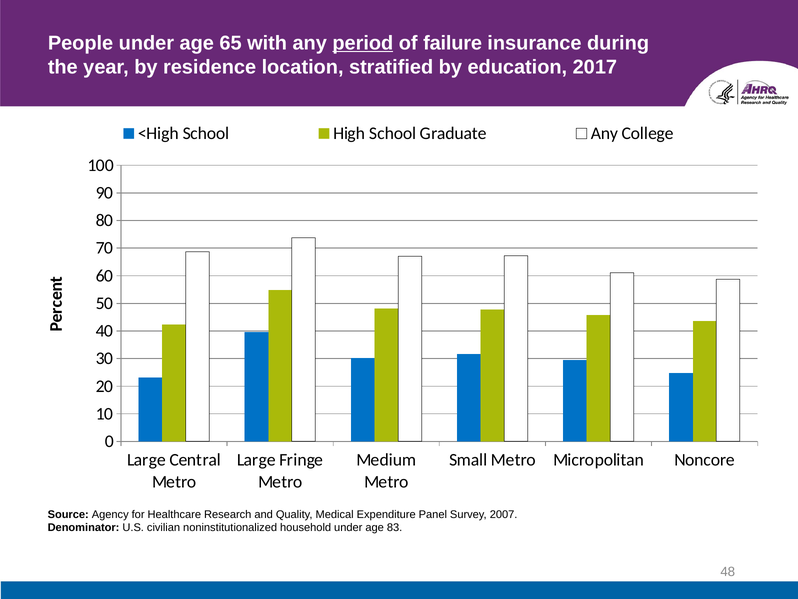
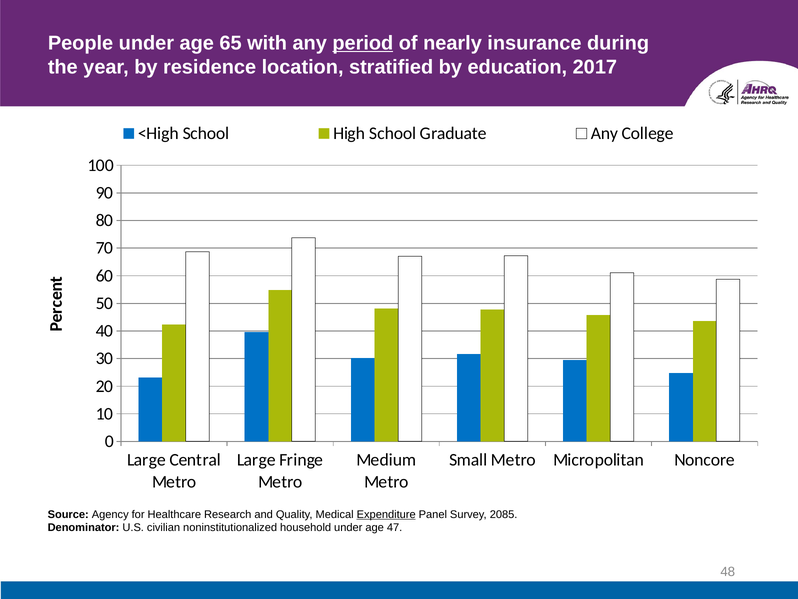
failure: failure -> nearly (453, 43)
Expenditure underline: none -> present (386, 514)
2007: 2007 -> 2085 (504, 514)
83: 83 -> 47 (395, 527)
